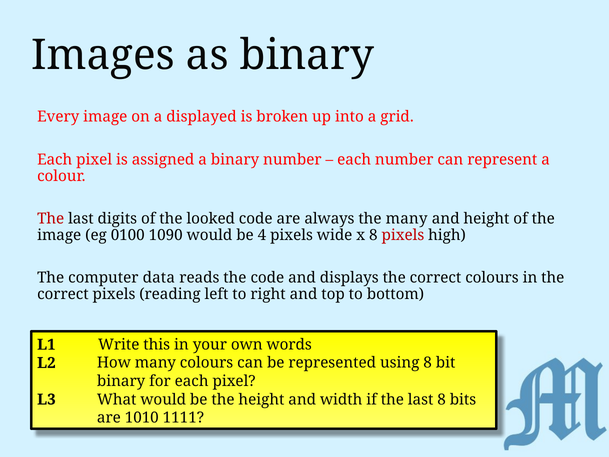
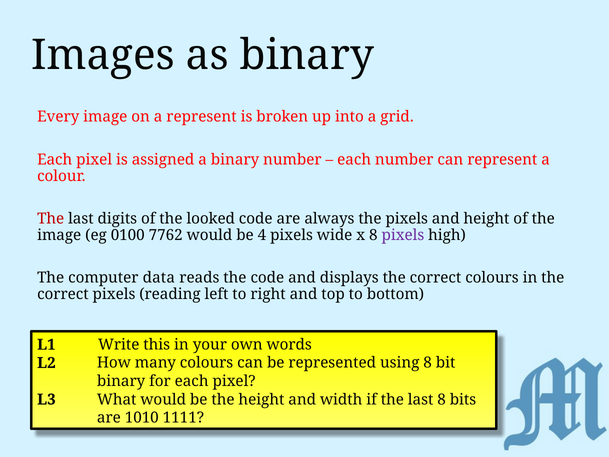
a displayed: displayed -> represent (202, 117)
the many: many -> pixels (407, 218)
1090: 1090 -> 7762 (166, 235)
pixels colour: red -> purple (403, 235)
